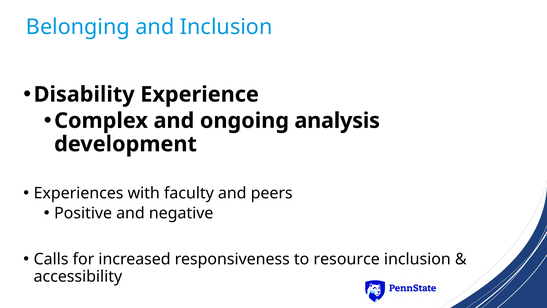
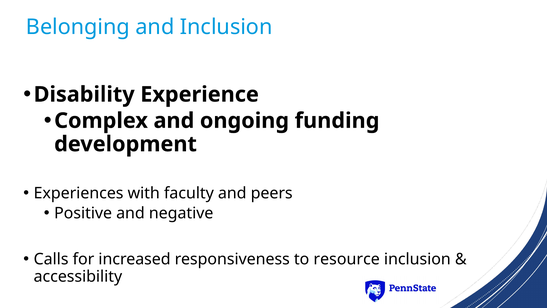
analysis: analysis -> funding (337, 121)
